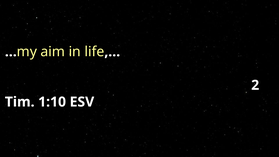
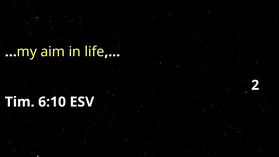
1:10: 1:10 -> 6:10 (52, 102)
